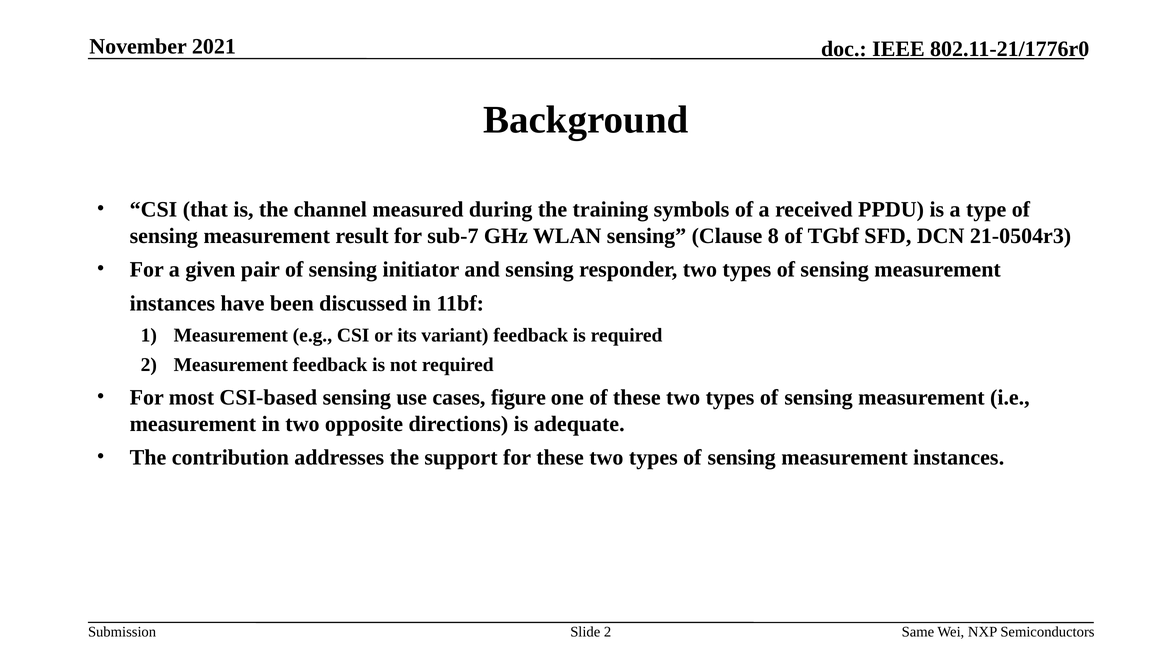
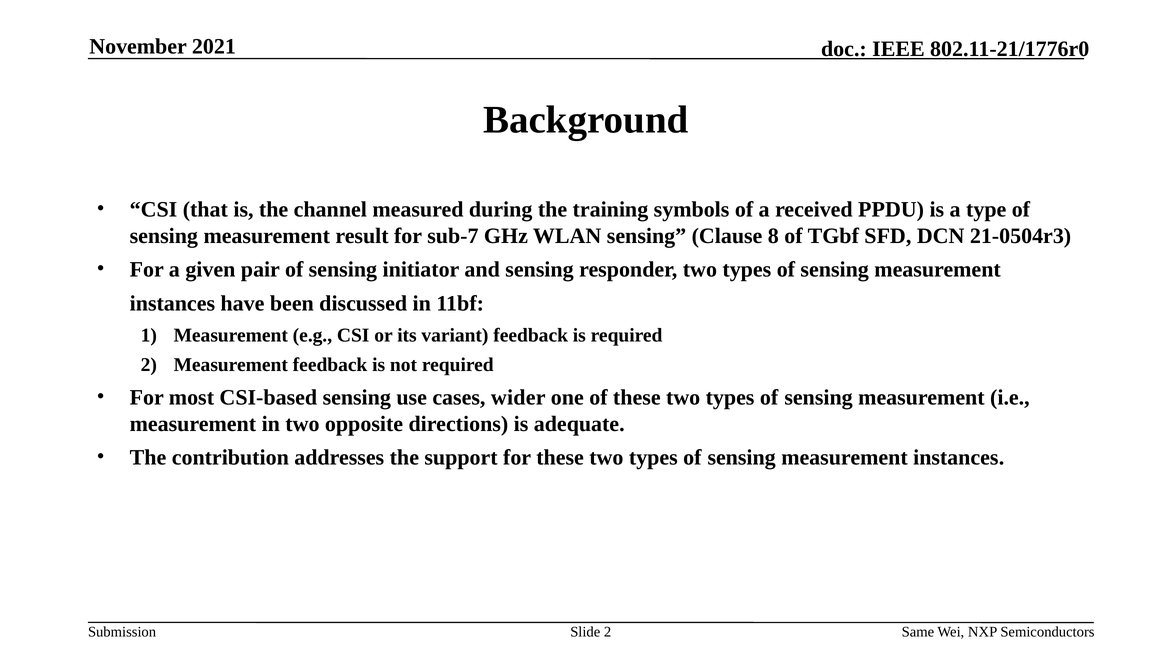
figure: figure -> wider (518, 398)
